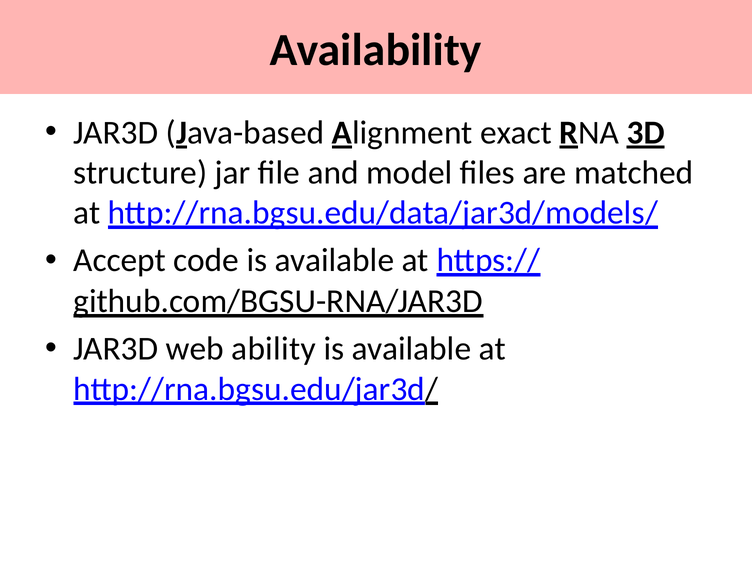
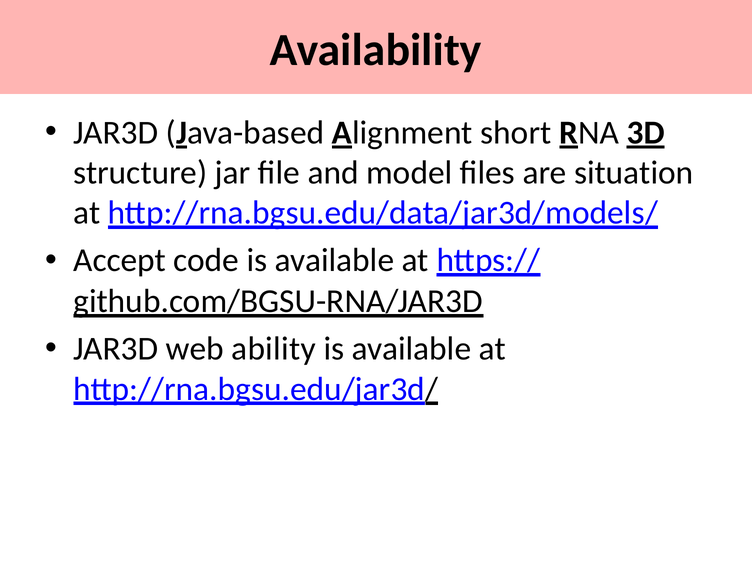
exact: exact -> short (516, 133)
matched: matched -> situation (634, 173)
